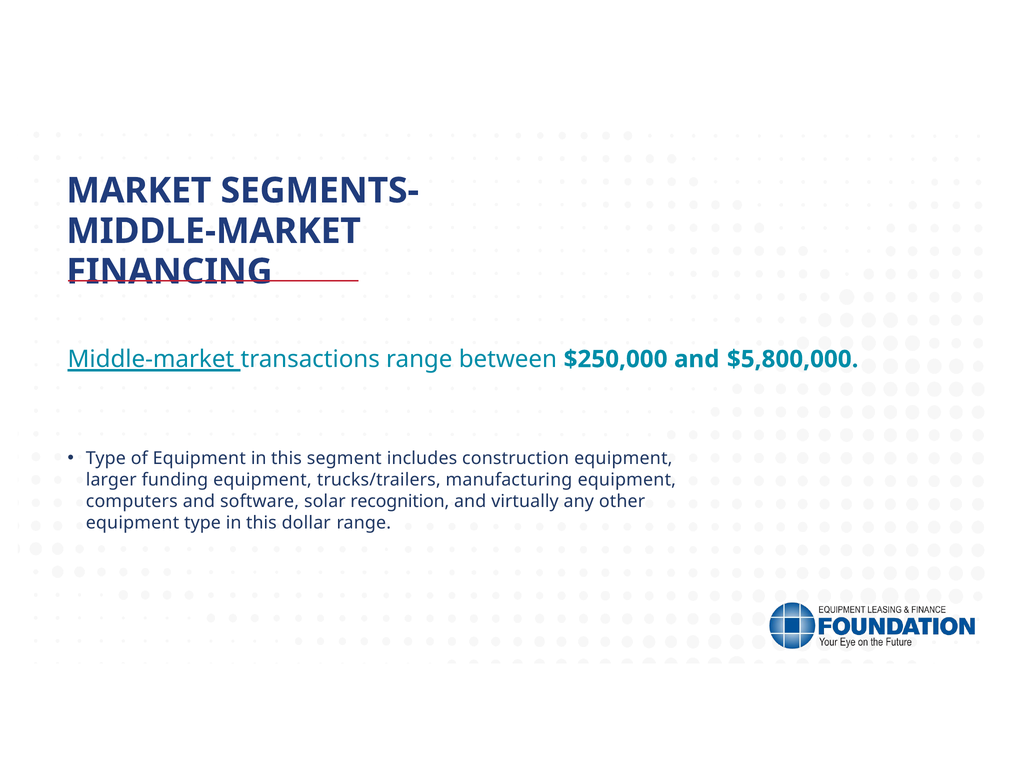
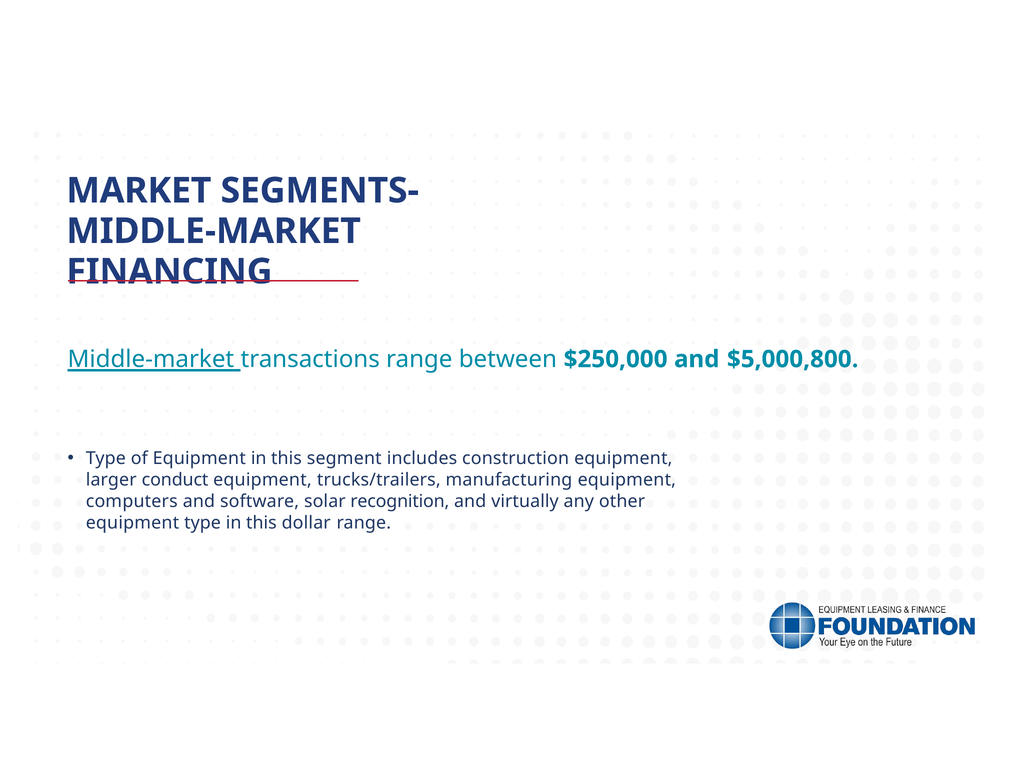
$5,800,000: $5,800,000 -> $5,000,800 (793, 360)
funding: funding -> conduct (175, 480)
